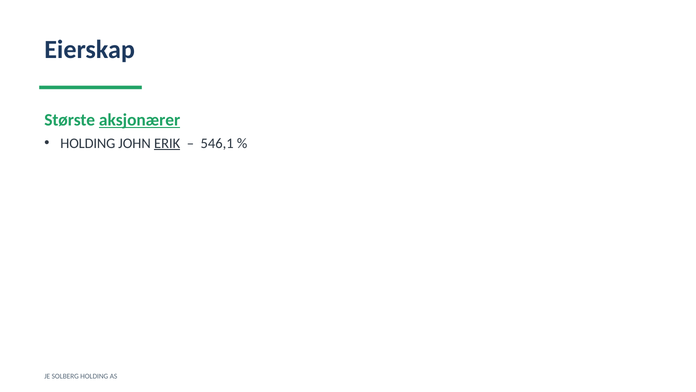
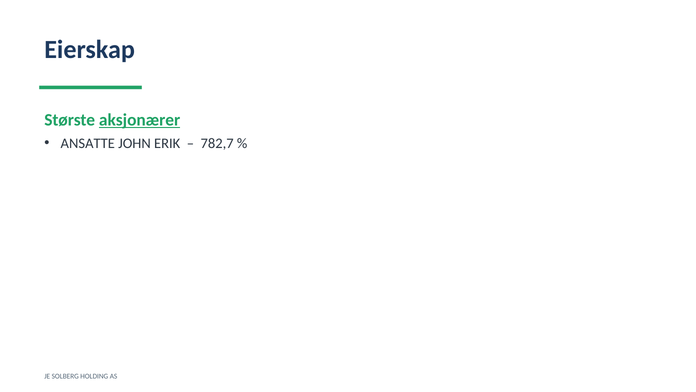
HOLDING: HOLDING -> ANSATTE (88, 143)
ERIK underline: present -> none (167, 143)
546,1: 546,1 -> 782,7 (217, 143)
